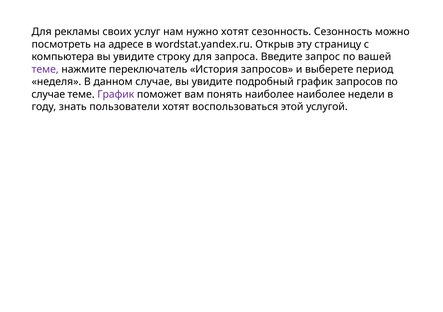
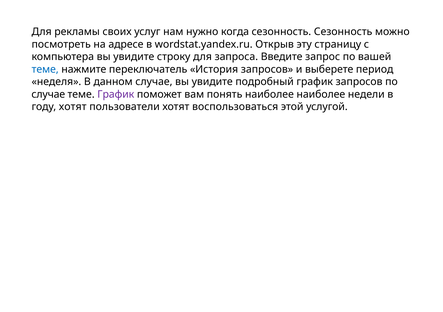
нужно хотят: хотят -> когда (235, 32)
теме colour: purple -> blue (45, 69)
году знать: знать -> хотят (73, 107)
